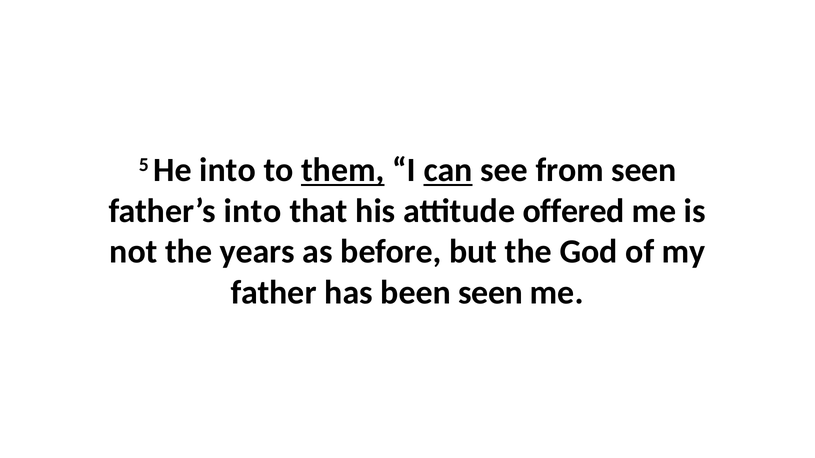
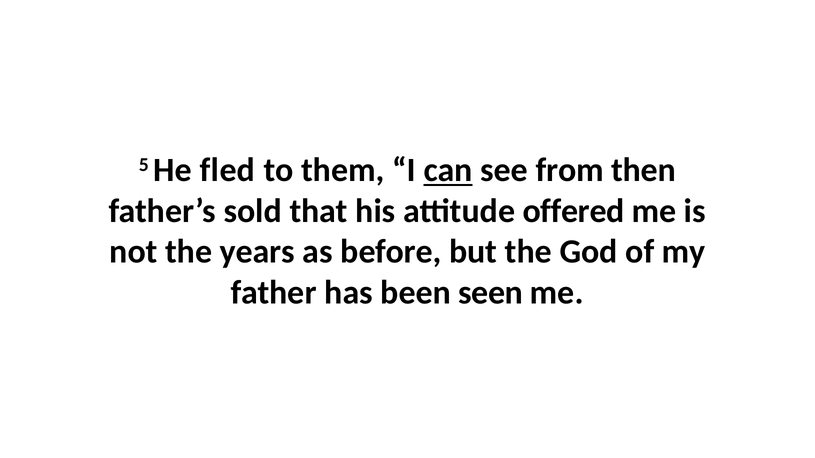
He into: into -> fled (228, 170)
them underline: present -> none (343, 170)
from seen: seen -> then (644, 170)
father’s into: into -> sold (253, 211)
